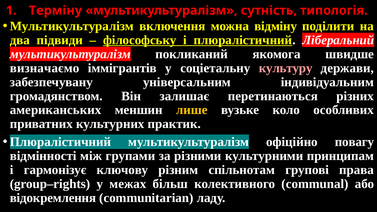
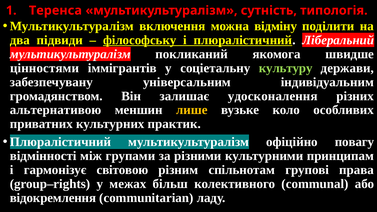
Терміну: Терміну -> Теренса (55, 10)
визначаємо: визначаємо -> цінностями (45, 68)
культуру colour: pink -> light green (286, 68)
перетинаються: перетинаються -> удосконалення (273, 96)
американських: американських -> альтернативою (56, 110)
ключову: ключову -> світовою (122, 170)
